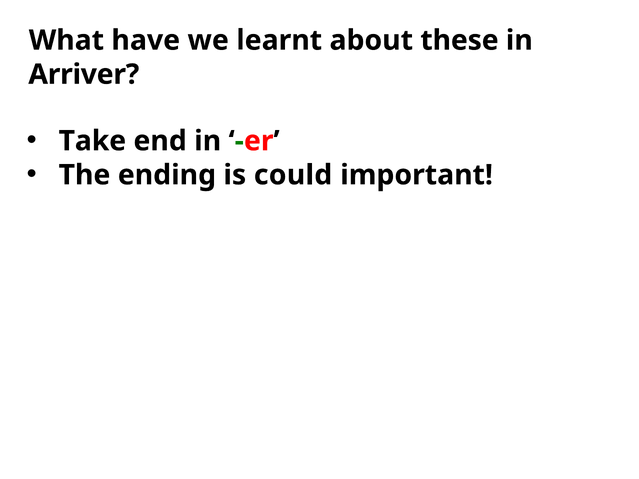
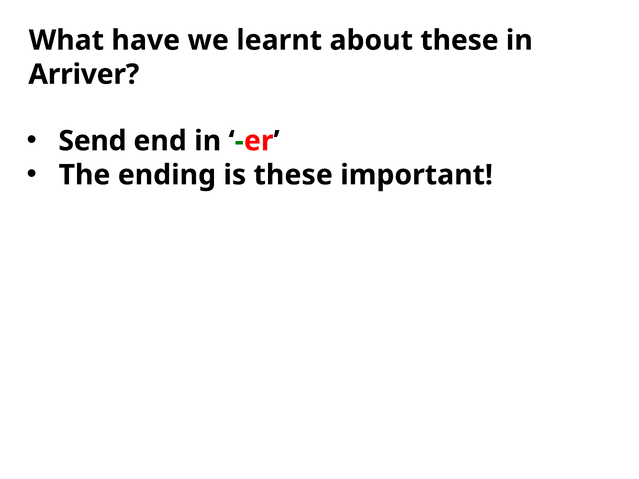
Take: Take -> Send (92, 141)
is could: could -> these (293, 175)
